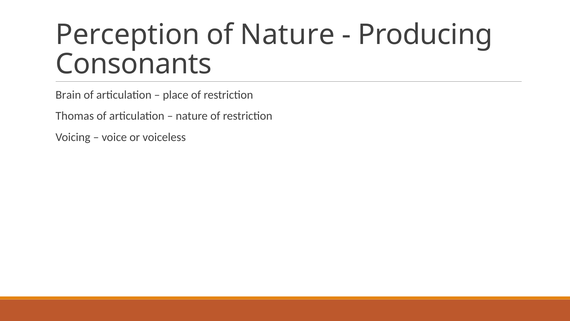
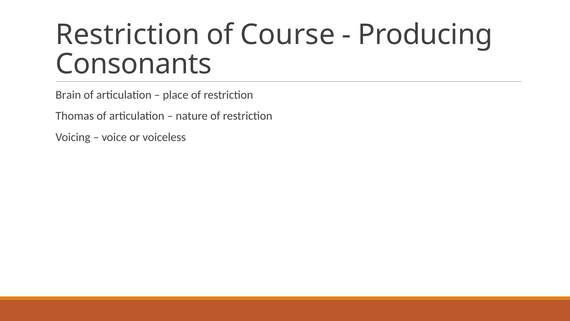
Perception: Perception -> Restriction (128, 35)
of Nature: Nature -> Course (288, 35)
